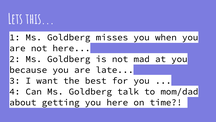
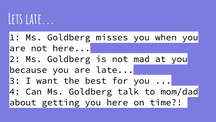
Lets this: this -> late (40, 19)
